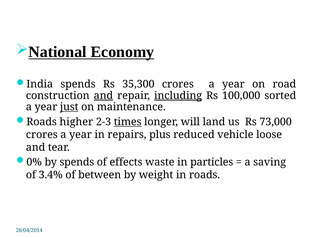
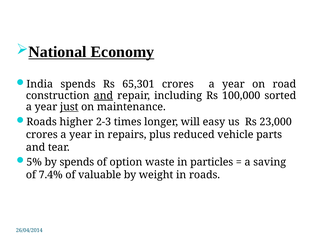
35,300: 35,300 -> 65,301 (138, 84)
including underline: present -> none (178, 96)
times underline: present -> none (128, 122)
land: land -> easy (214, 122)
73,000: 73,000 -> 23,000 (276, 122)
loose: loose -> parts (269, 135)
0%: 0% -> 5% (34, 162)
effects: effects -> option (126, 162)
3.4%: 3.4% -> 7.4% (51, 175)
between: between -> valuable (100, 175)
